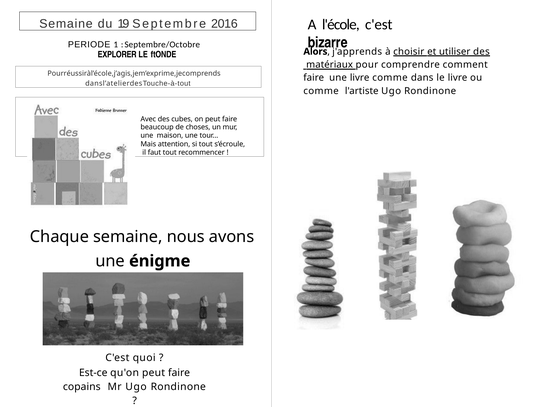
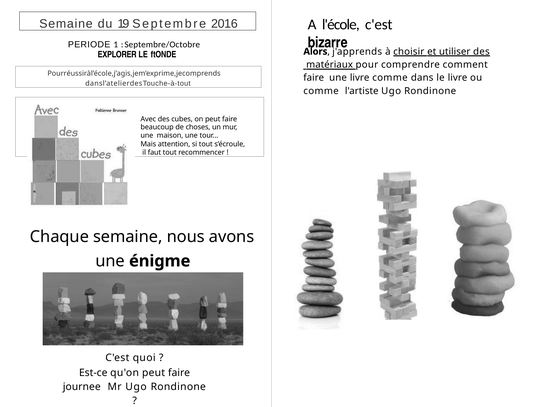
copains: copains -> journee (82, 387)
